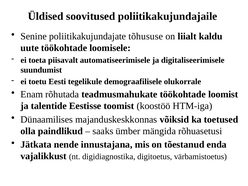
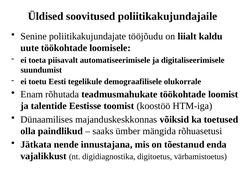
tõhususe: tõhususe -> tööjõudu (146, 36)
